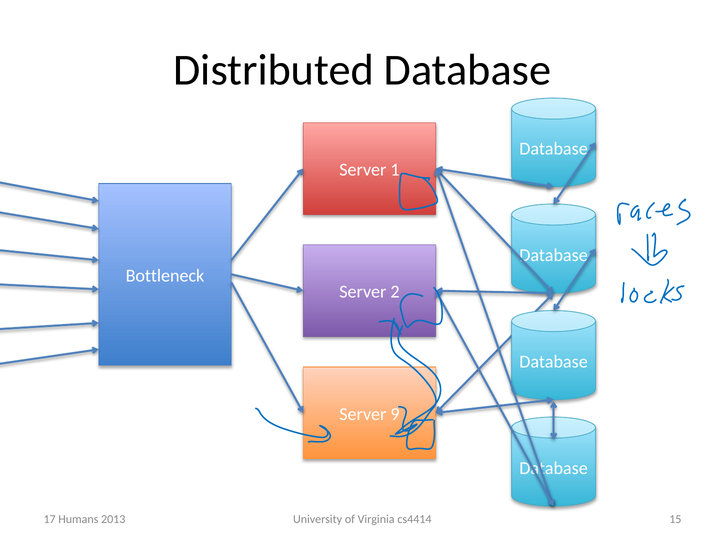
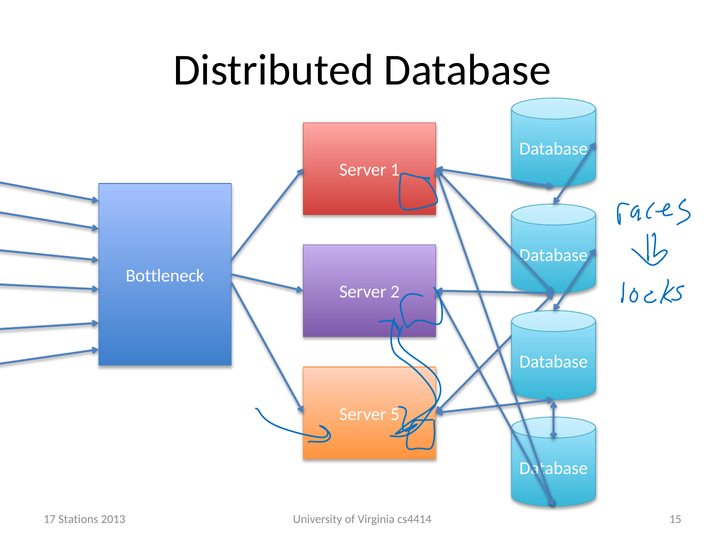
9: 9 -> 5 (395, 414)
Humans: Humans -> Stations (78, 519)
